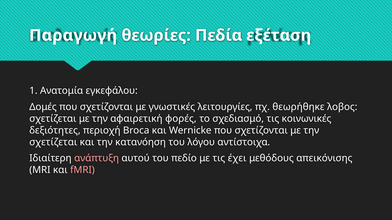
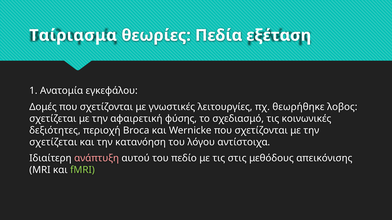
Παραγωγή: Παραγωγή -> Ταίριασμα (73, 35)
φορές: φορές -> φύσης (181, 119)
έχει: έχει -> στις (237, 159)
fMRI colour: pink -> light green (82, 170)
